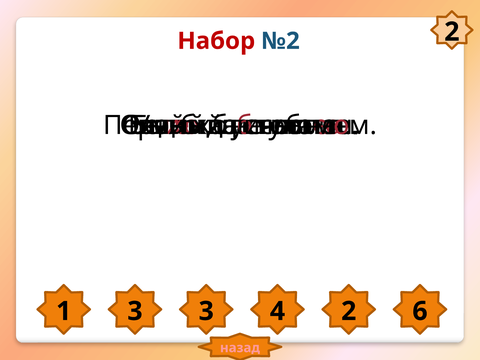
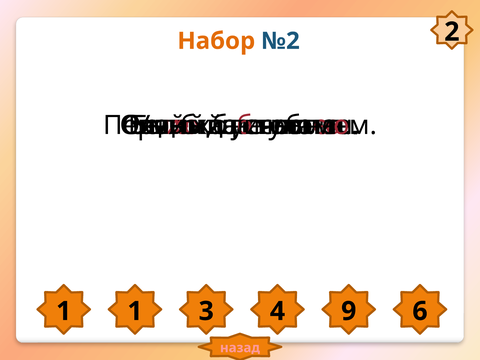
Набор colour: red -> orange (216, 41)
1 3: 3 -> 1 (135, 311)
4 2: 2 -> 9 (349, 311)
